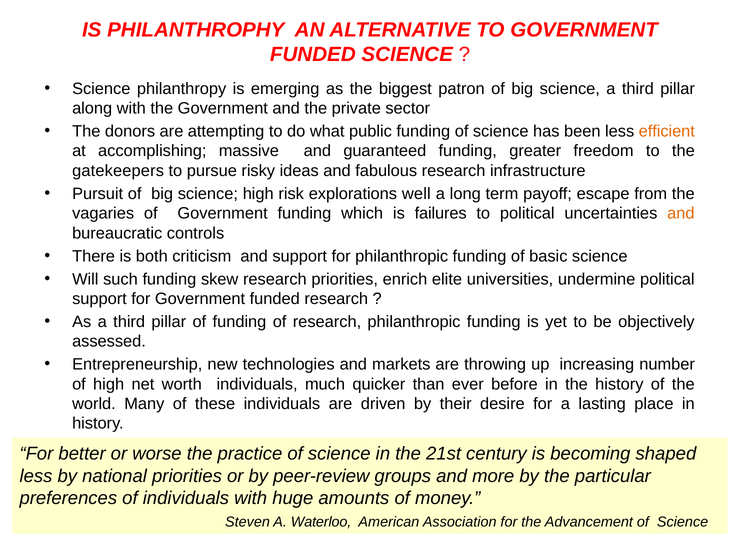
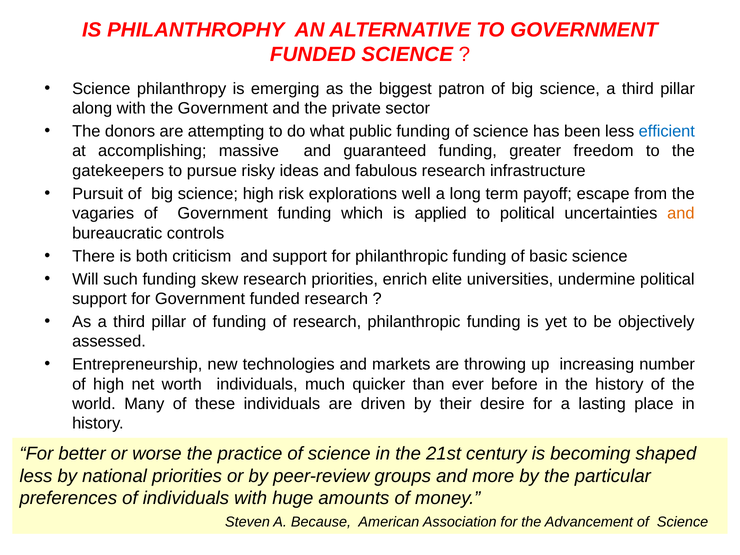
efficient colour: orange -> blue (667, 131)
failures: failures -> applied (441, 213)
Waterloo: Waterloo -> Because (321, 522)
